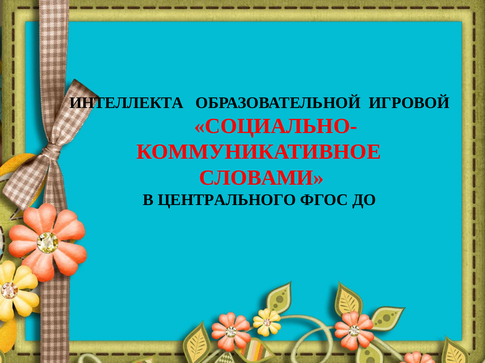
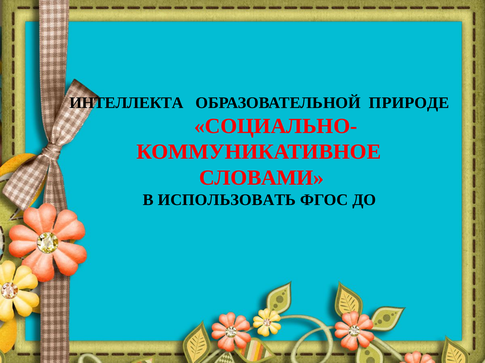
ИГРОВОЙ: ИГРОВОЙ -> ПРИРОДЕ (409, 103)
ЦЕНТРАЛЬНОГО: ЦЕНТРАЛЬНОГО -> ИСПОЛЬЗОВАТЬ (227, 200)
